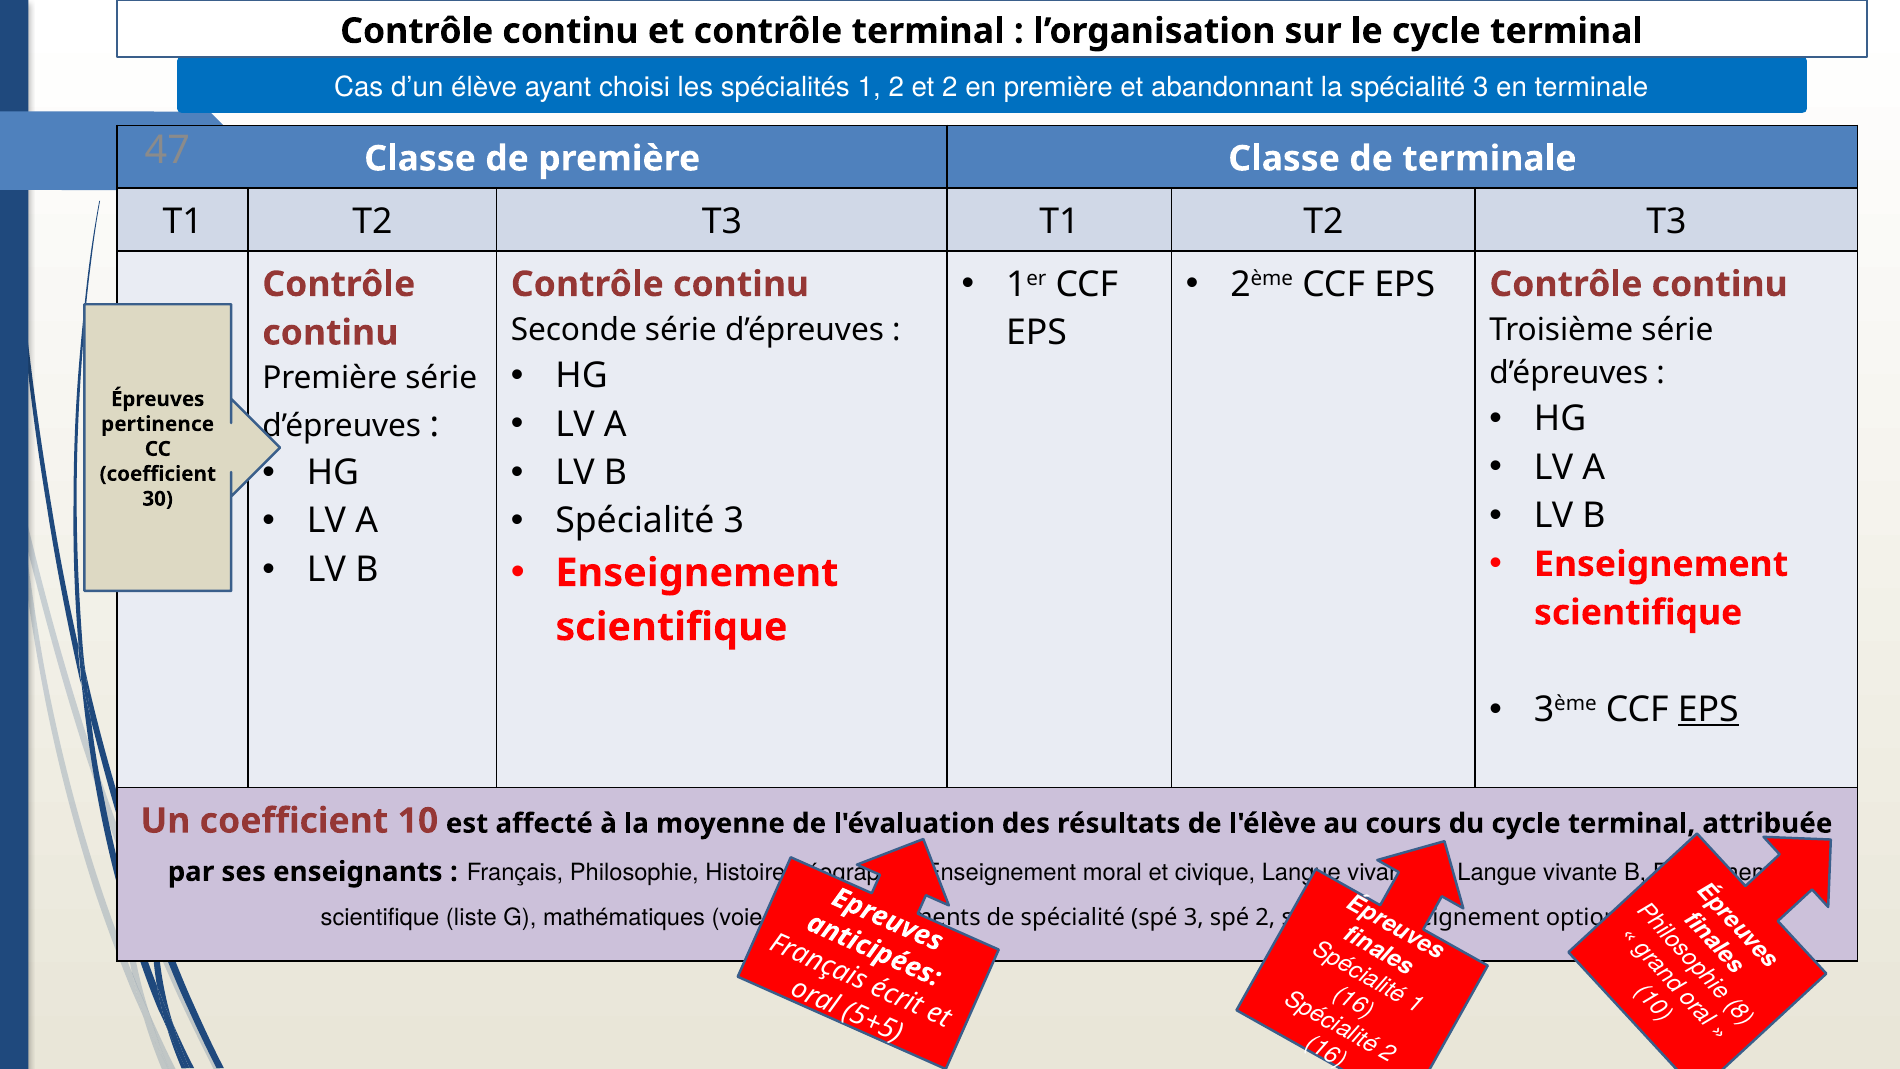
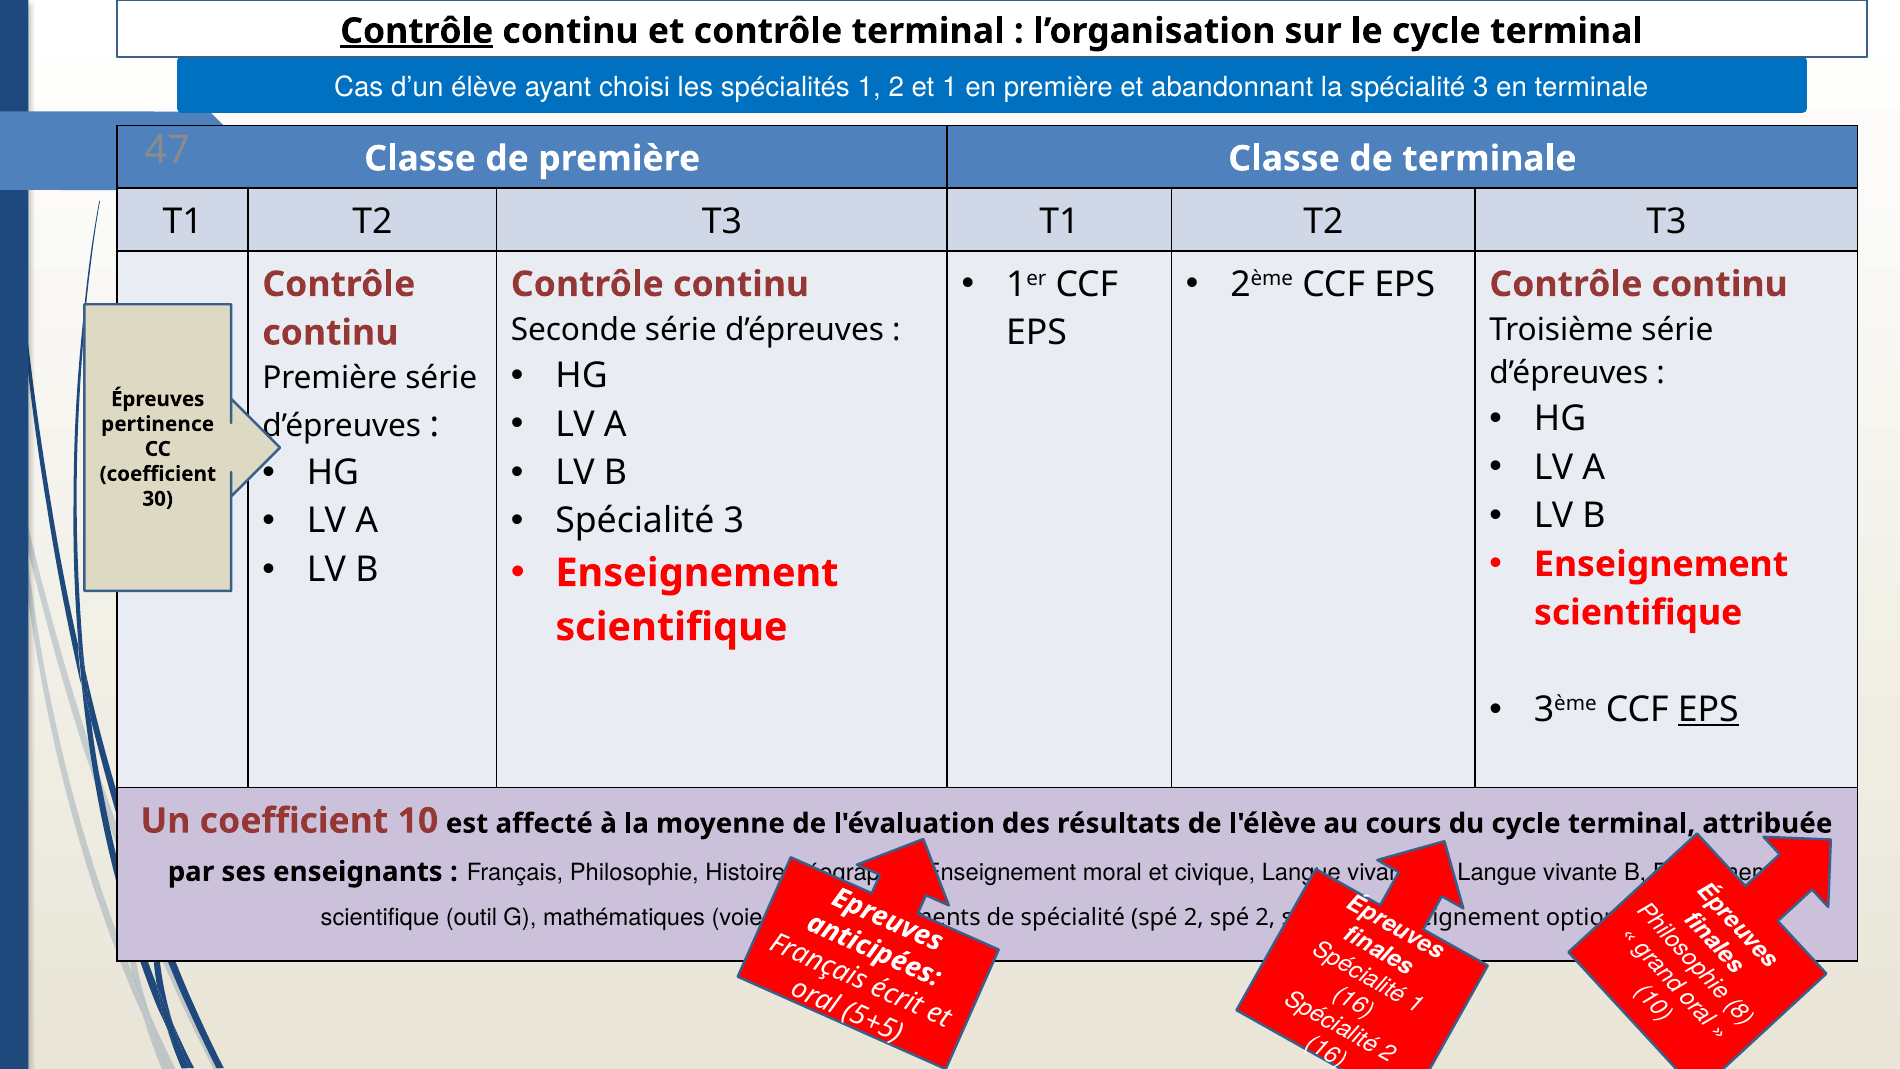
Contrôle underline: none -> present (417, 31)
et 2: 2 -> 1 (950, 87)
liste: liste -> outil (471, 918)
spécialité spé 3: 3 -> 2 (1194, 918)
